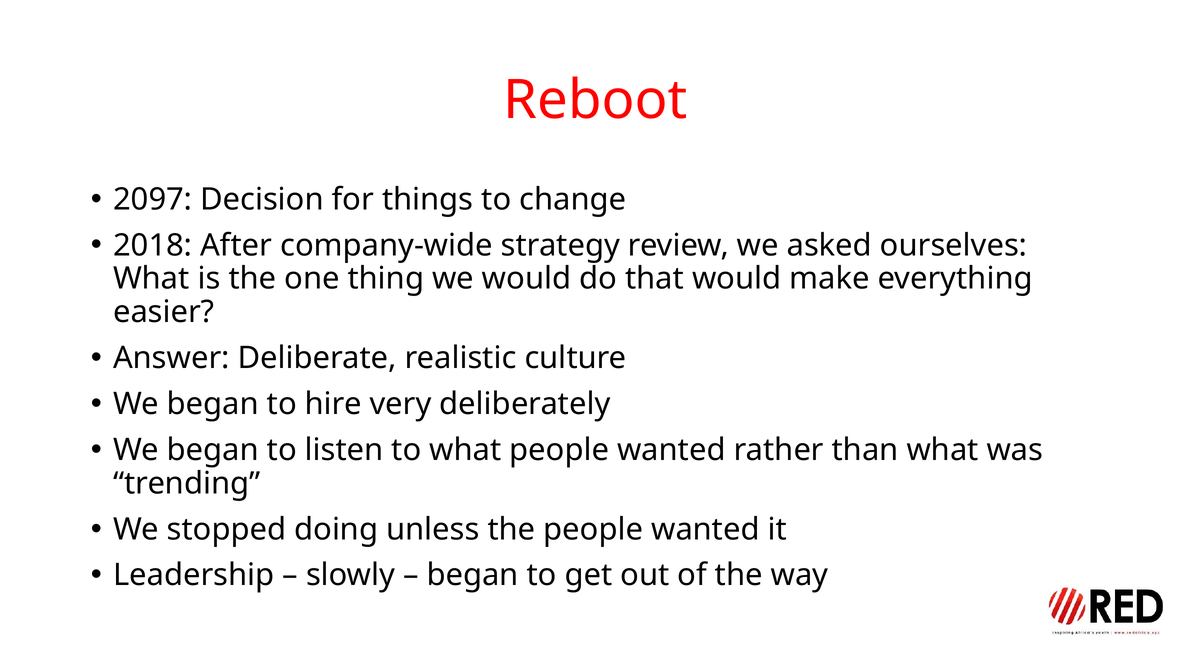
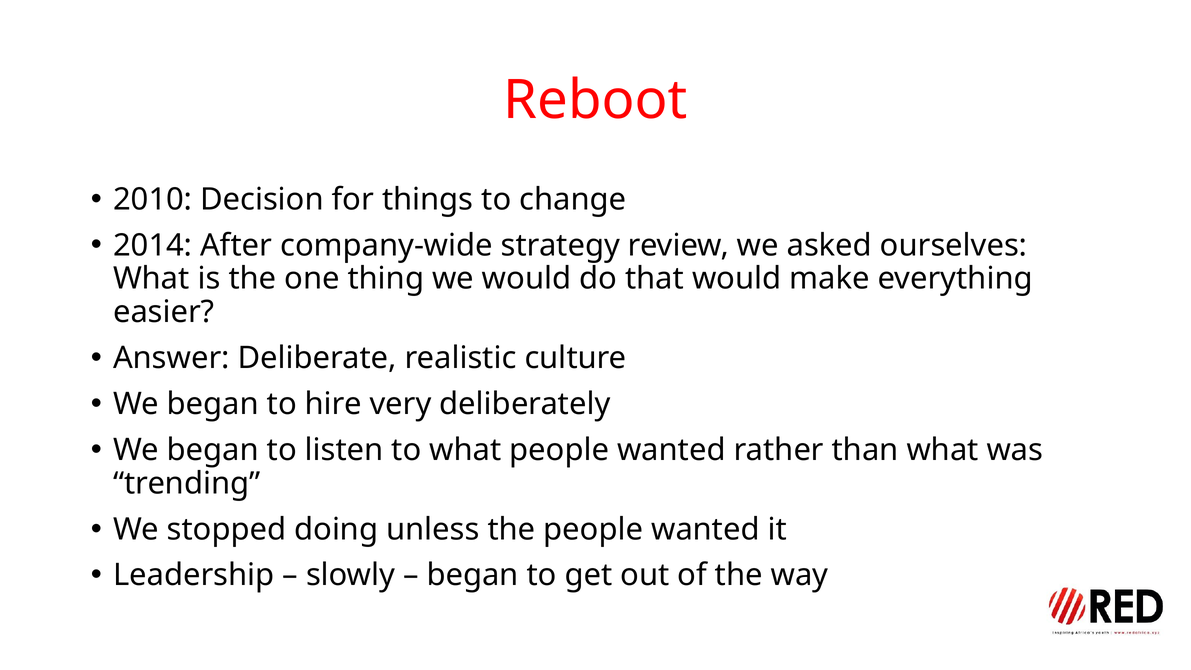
2097: 2097 -> 2010 (153, 199)
2018: 2018 -> 2014 (153, 245)
